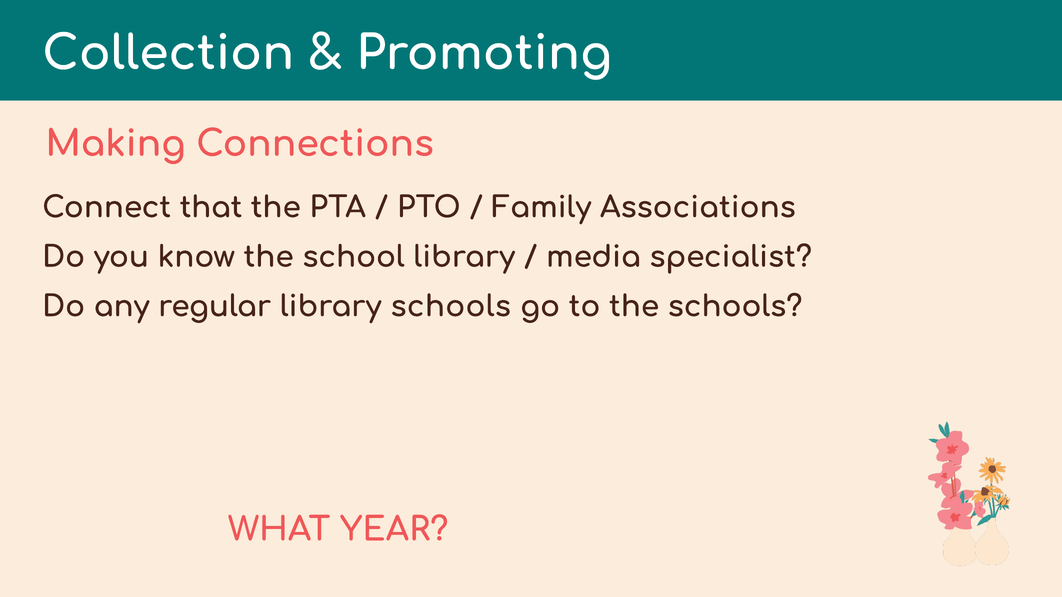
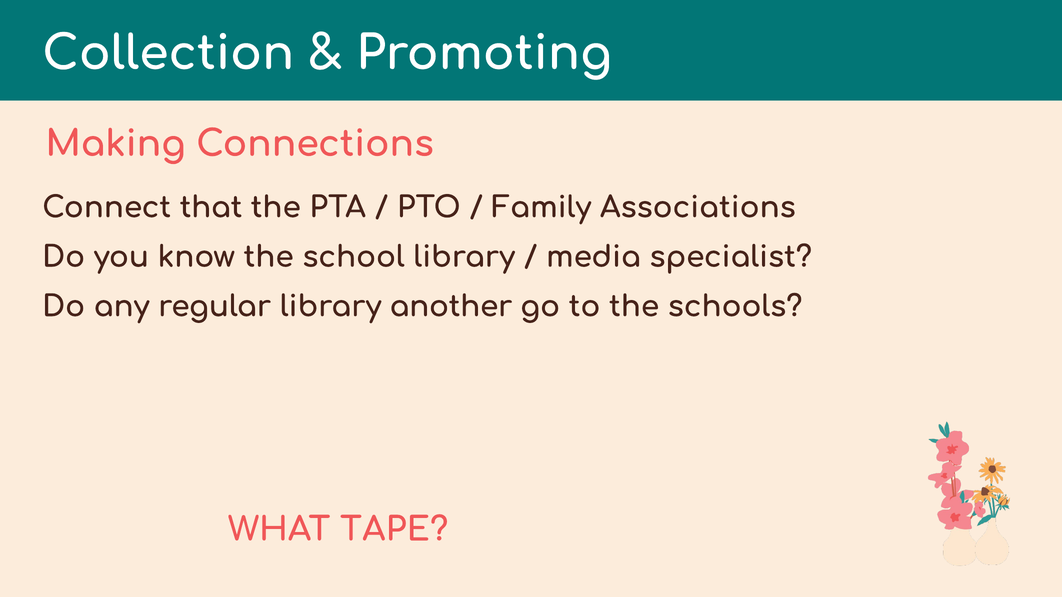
library schools: schools -> another (451, 307)
YEAR: YEAR -> TAPE (394, 530)
